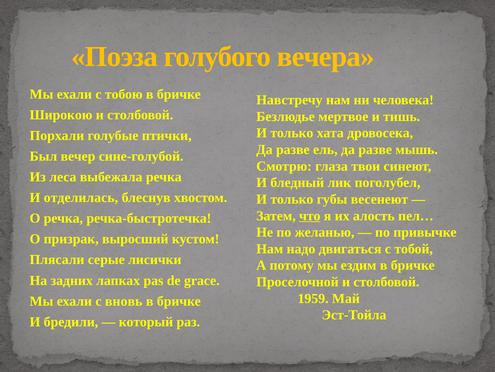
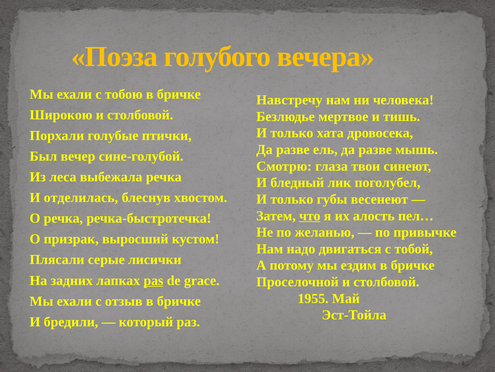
pas underline: none -> present (153, 280)
1959: 1959 -> 1955 (313, 298)
вновь: вновь -> отзыв (124, 301)
